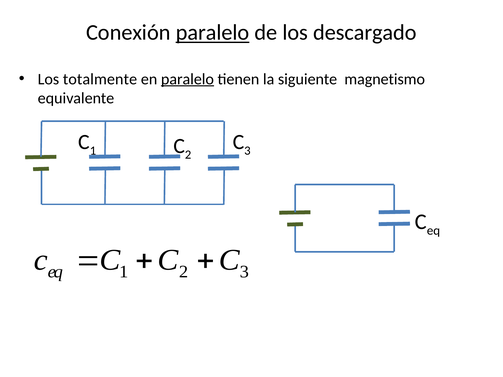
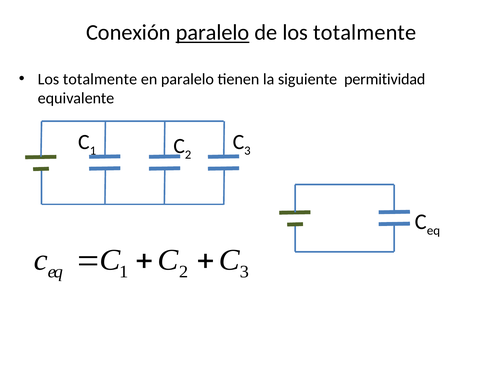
de los descargado: descargado -> totalmente (365, 33)
paralelo underline: present -> none (187, 79)
magnetismo: magnetismo -> permitividad (385, 79)
